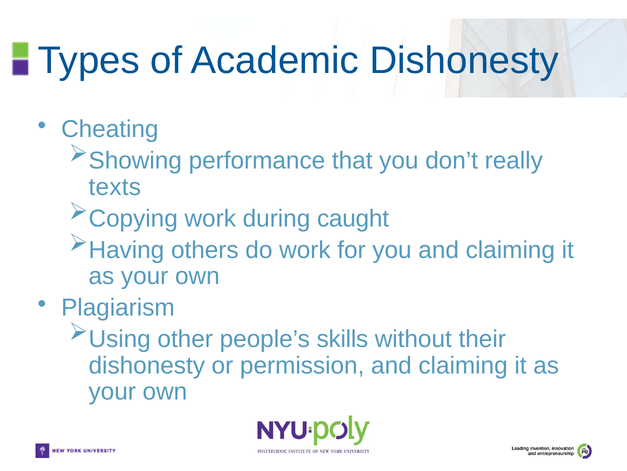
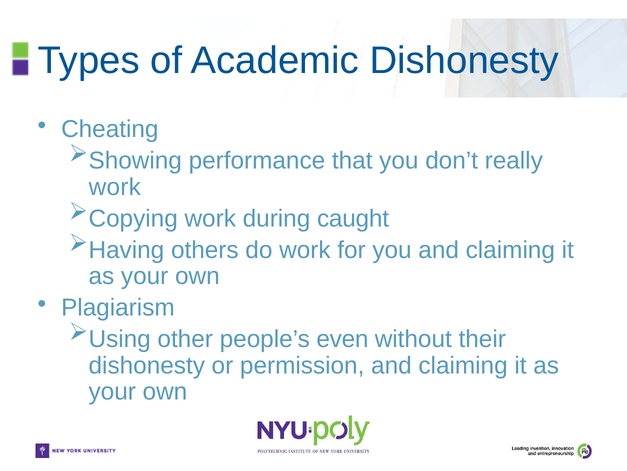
texts: texts -> work (115, 187)
skills: skills -> even (342, 339)
